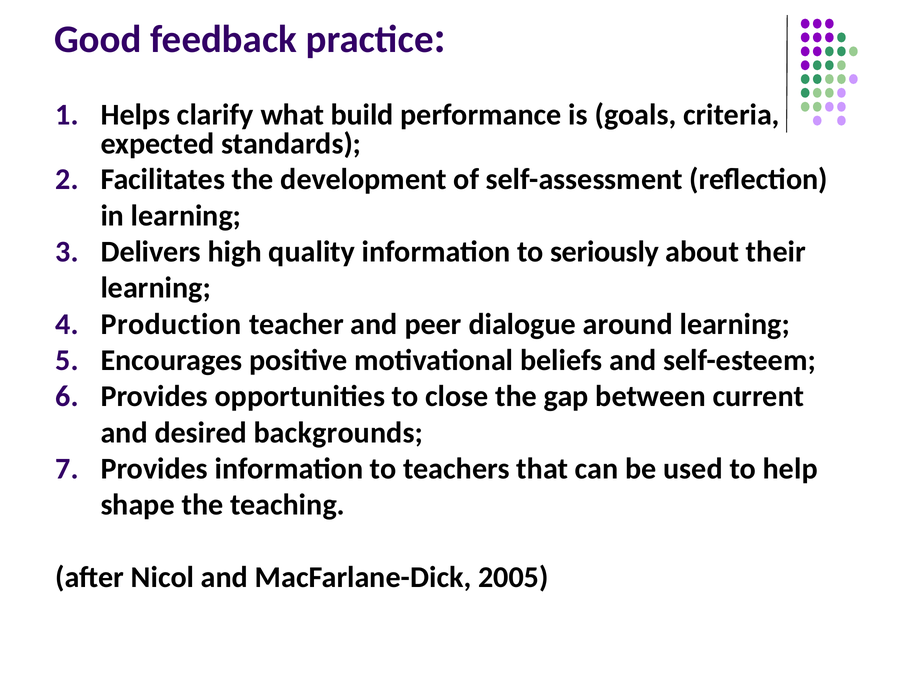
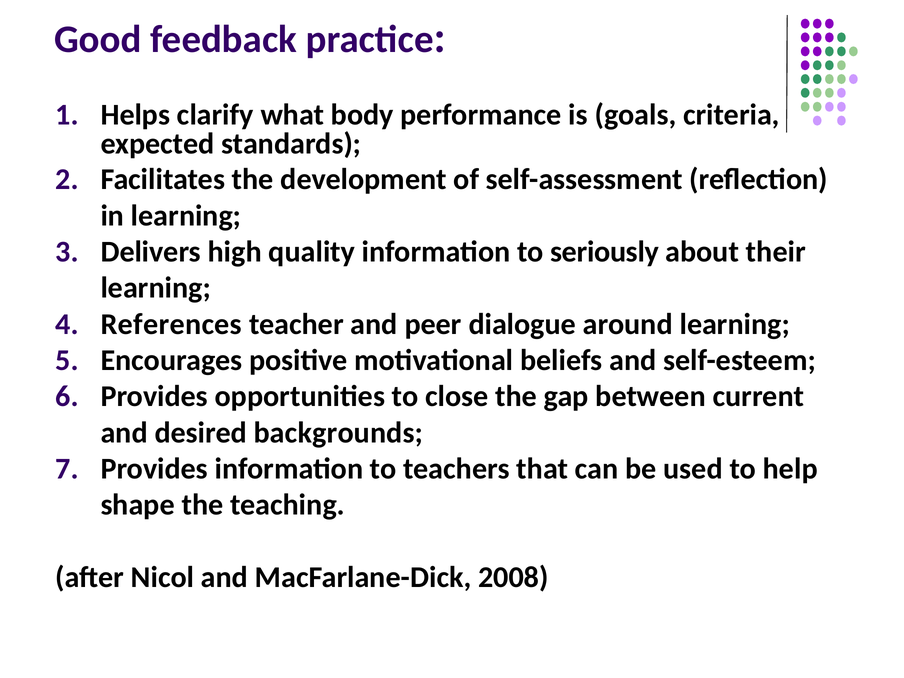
build: build -> body (362, 115)
Production: Production -> References (171, 324)
2005: 2005 -> 2008 (513, 577)
